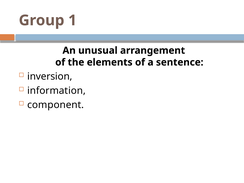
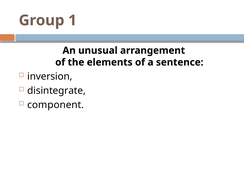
information: information -> disintegrate (57, 91)
